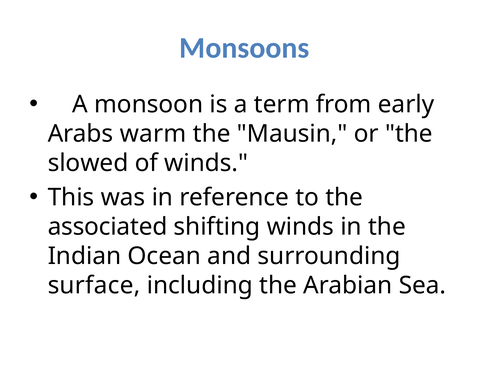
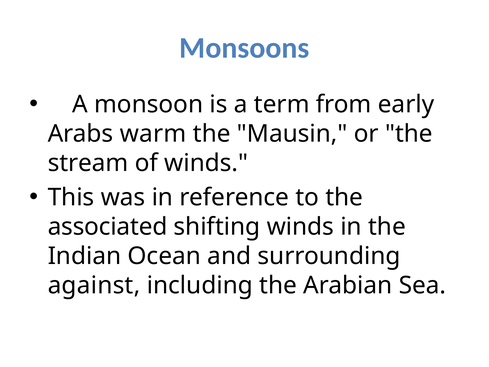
slowed: slowed -> stream (88, 163)
surface: surface -> against (94, 285)
